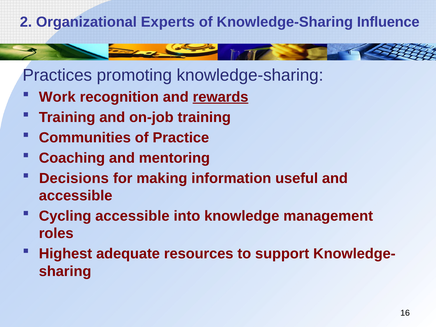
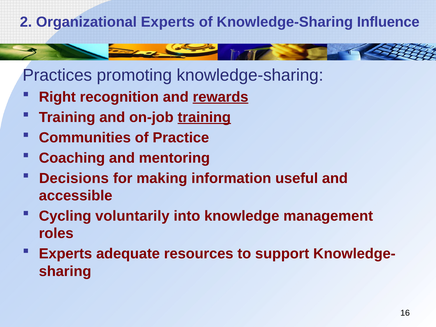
Work: Work -> Right (57, 97)
training underline: none -> present (204, 117)
Cycling accessible: accessible -> voluntarily (132, 216)
Highest: Highest -> Experts (66, 254)
